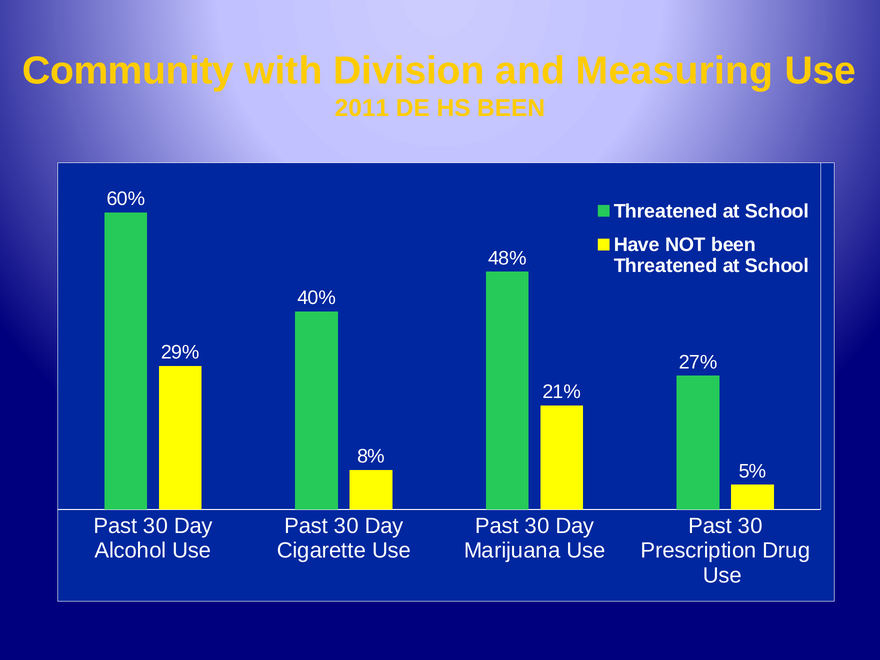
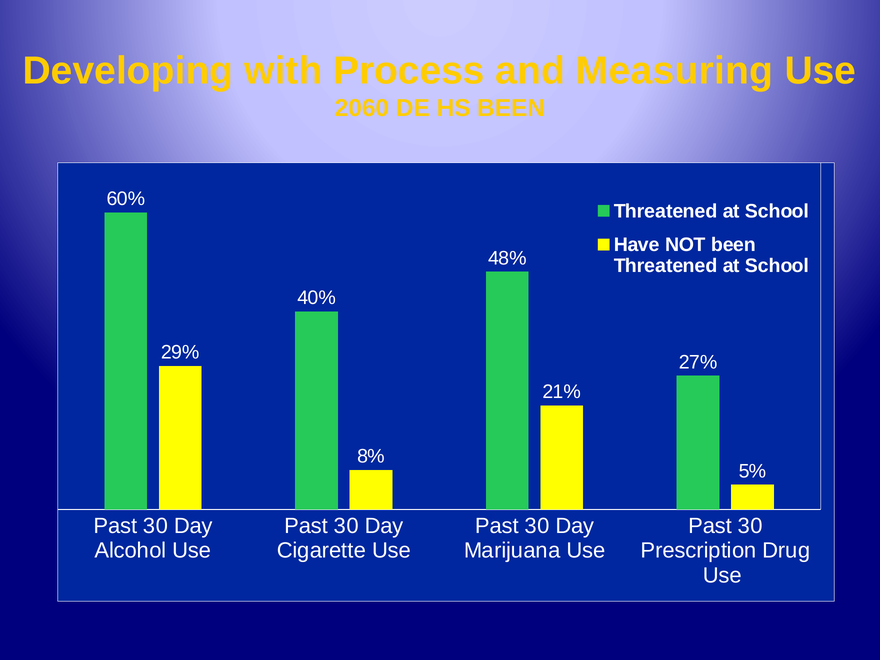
Community: Community -> Developing (128, 71)
Division: Division -> Process (409, 71)
2011: 2011 -> 2060 (362, 108)
